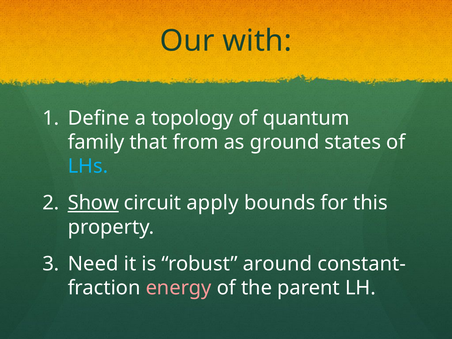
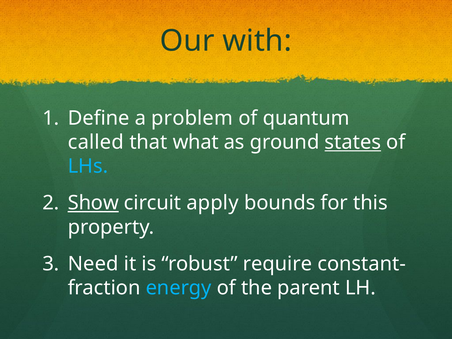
topology: topology -> problem (192, 118)
family: family -> called (96, 142)
from: from -> what (196, 142)
states underline: none -> present (353, 142)
around: around -> require (277, 264)
energy colour: pink -> light blue (179, 288)
